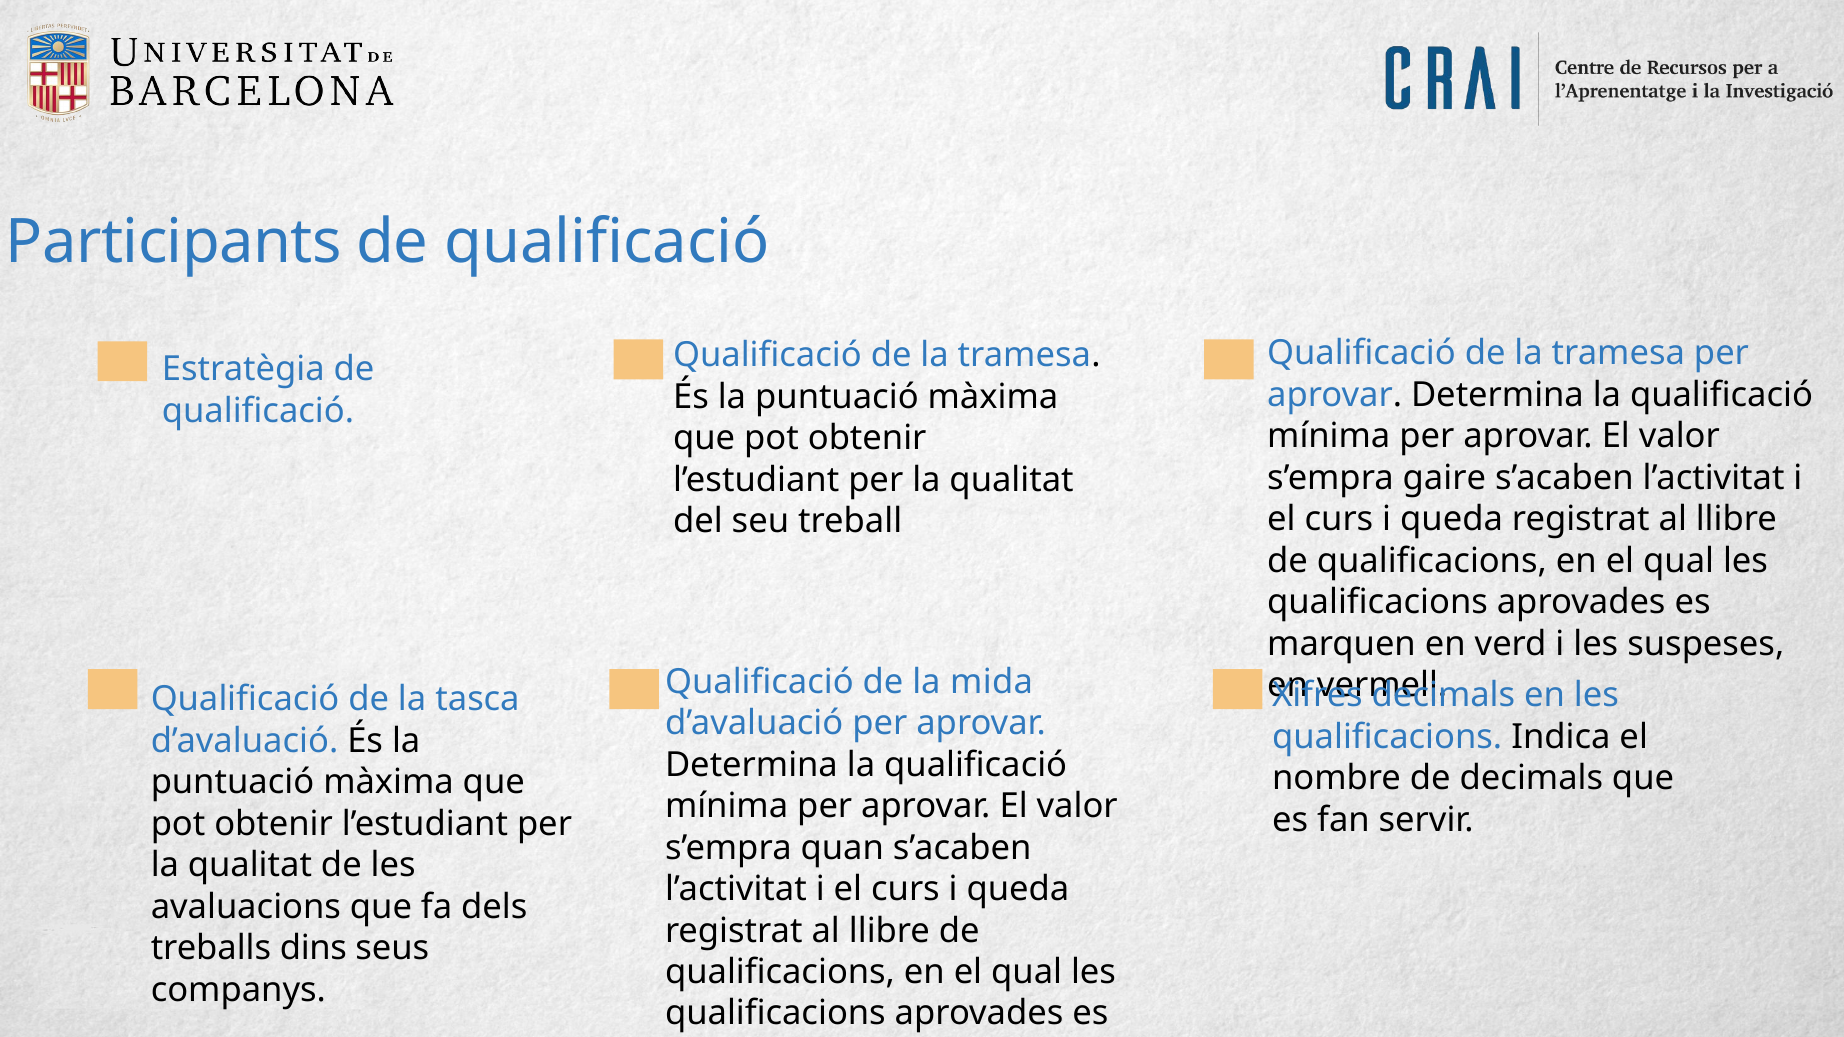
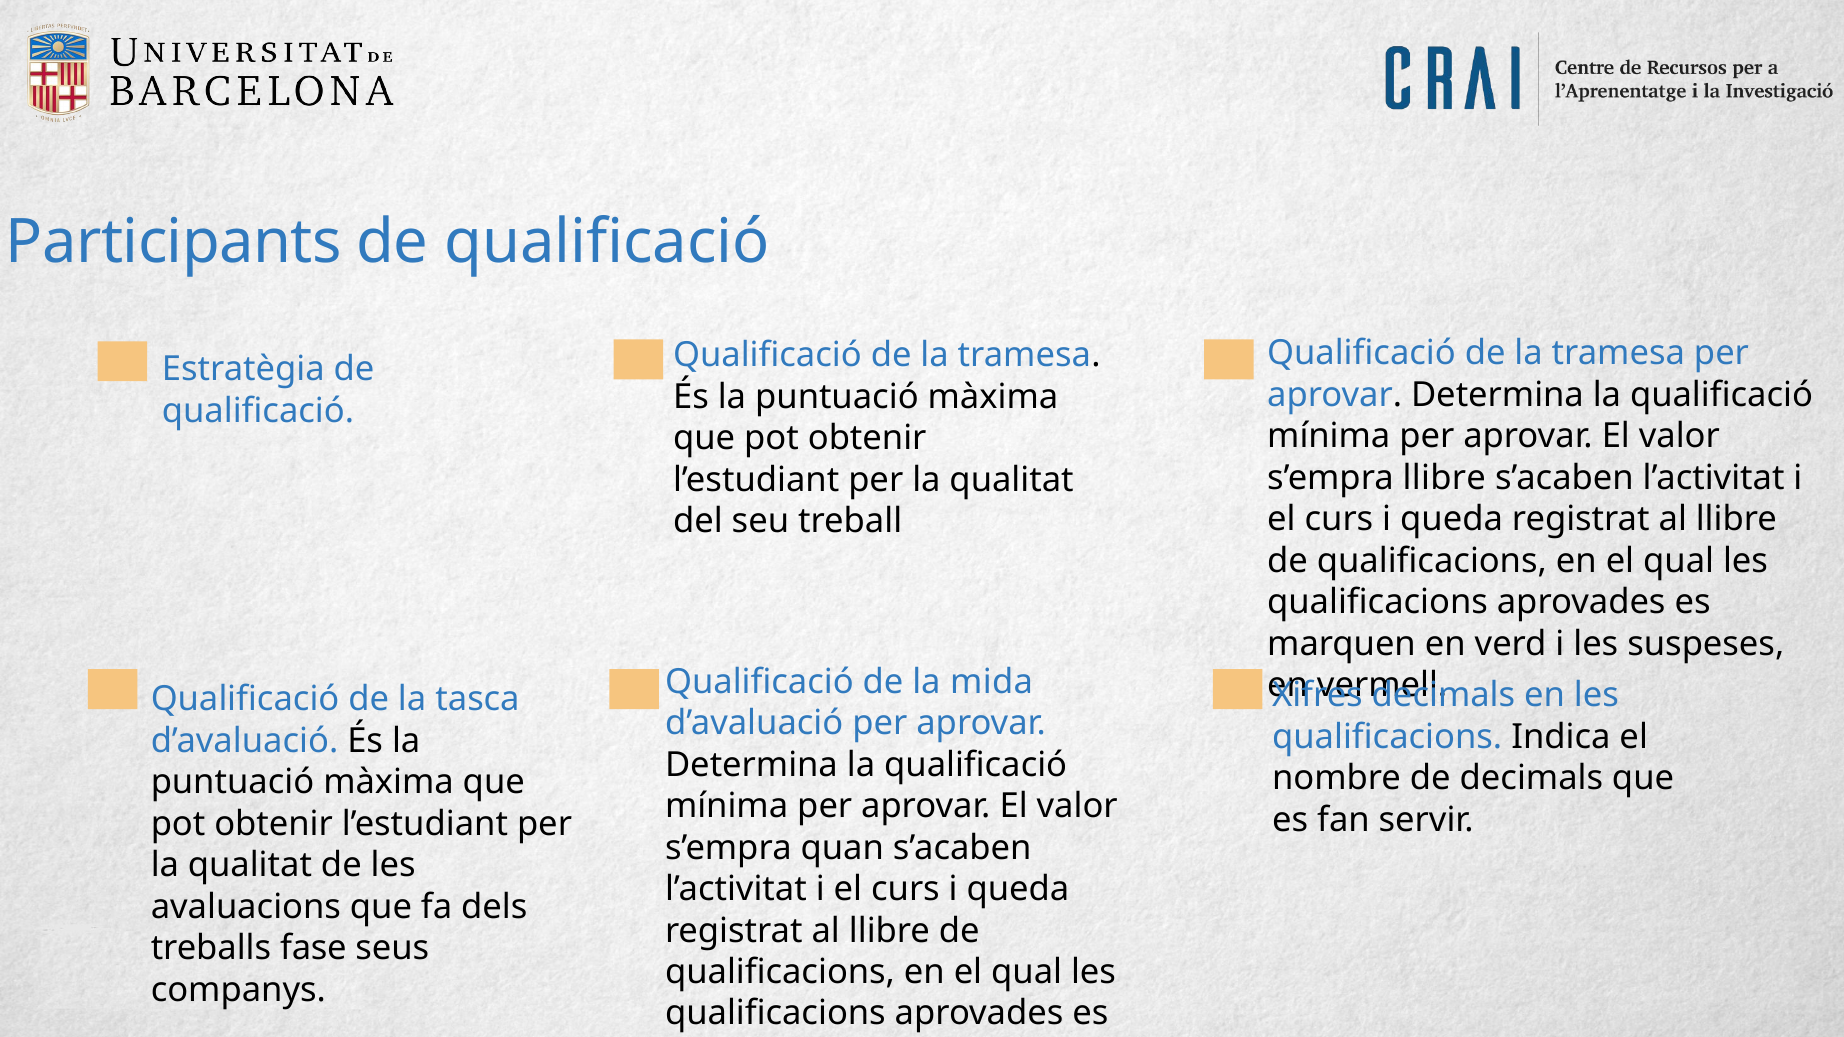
s’empra gaire: gaire -> llibre (1444, 478)
dins: dins -> fase (313, 948)
